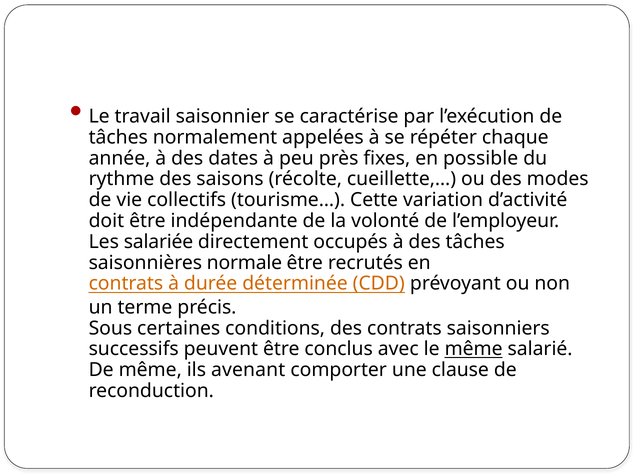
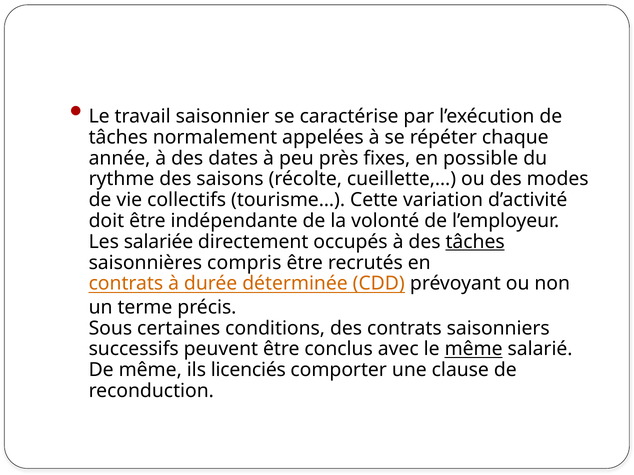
tâches underline: none -> present (475, 242)
normale: normale -> compris (244, 263)
avenant: avenant -> licenciés (248, 370)
